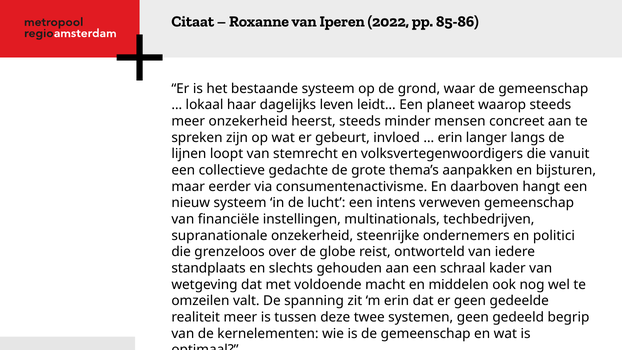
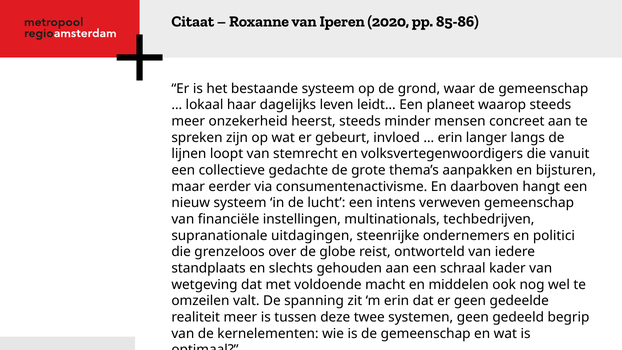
2022: 2022 -> 2020 (388, 22)
supranationale onzekerheid: onzekerheid -> uitdagingen (312, 236)
